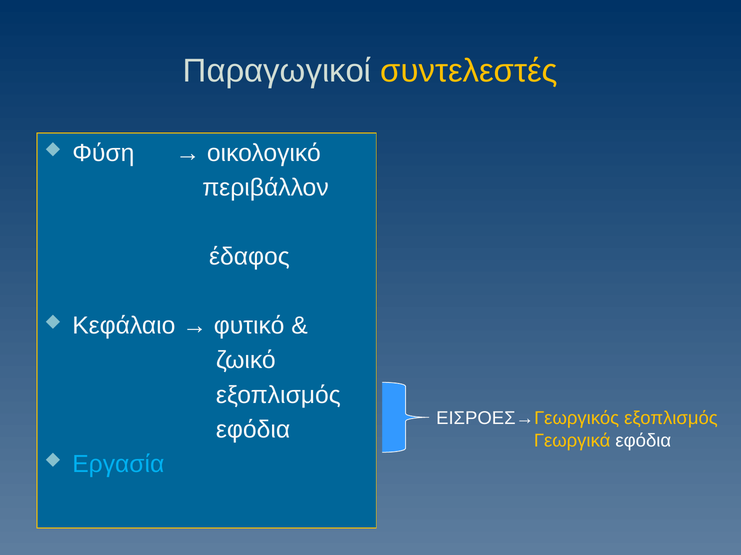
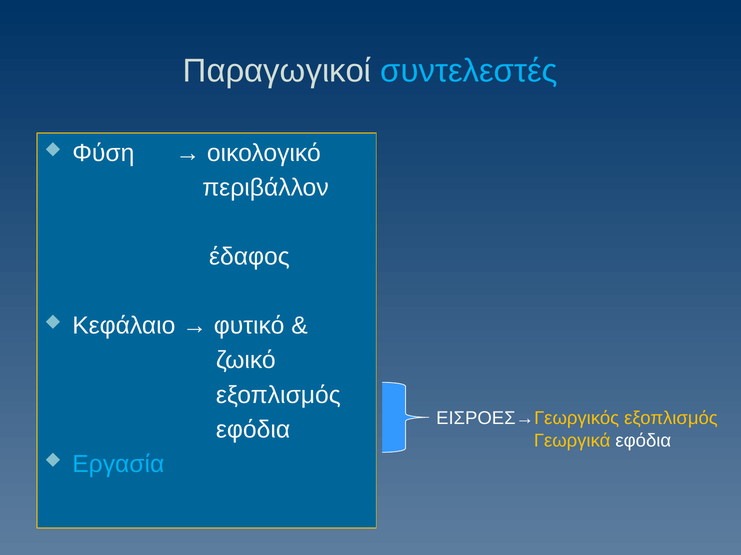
συντελεστές colour: yellow -> light blue (469, 71)
